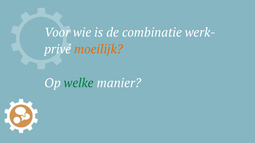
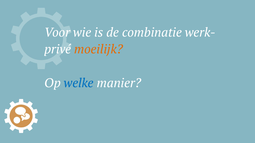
welke colour: green -> blue (79, 83)
